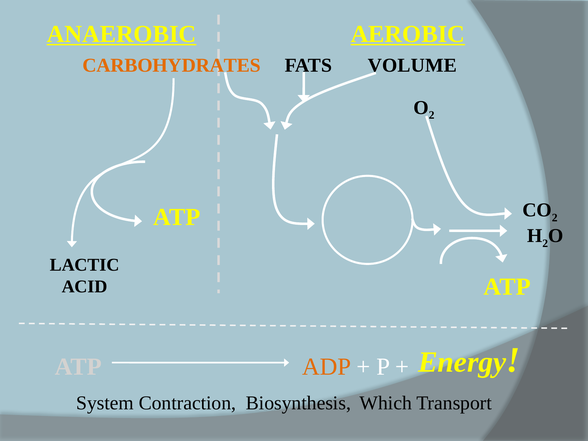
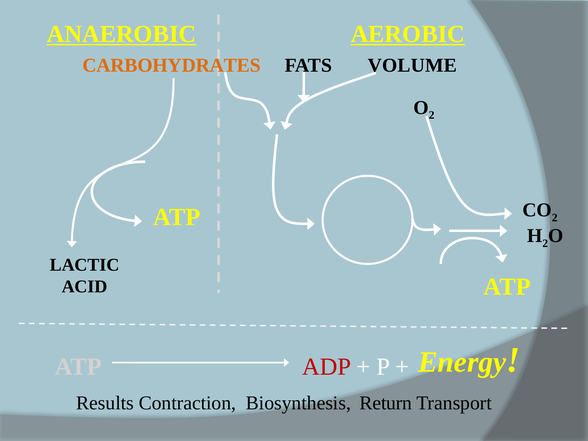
ADP colour: orange -> red (327, 367)
System: System -> Results (105, 403)
Which: Which -> Return (386, 403)
